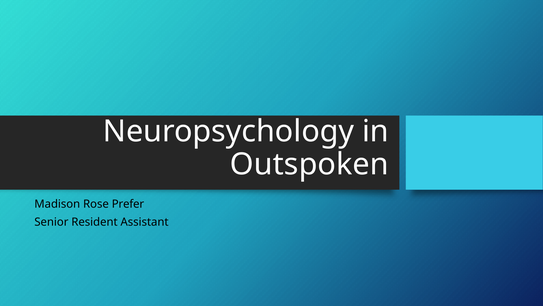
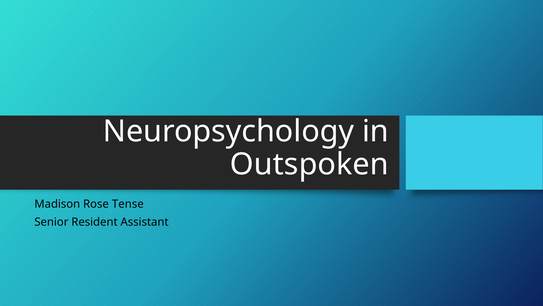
Prefer: Prefer -> Tense (128, 204)
